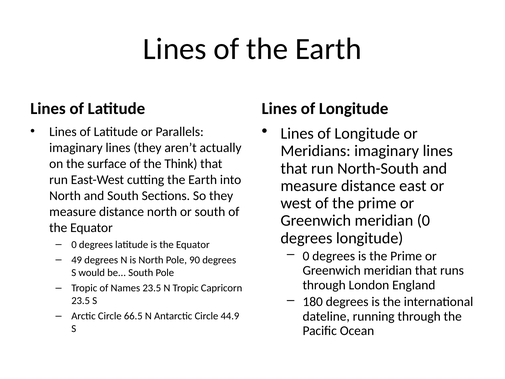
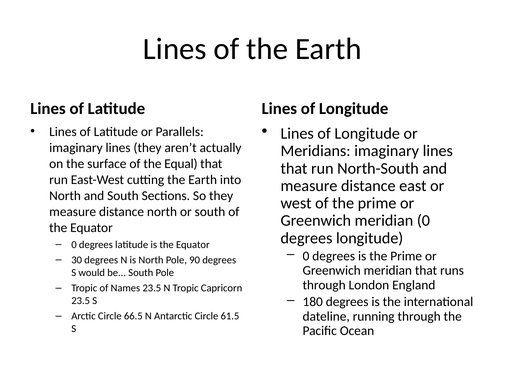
Think: Think -> Equal (181, 164)
49: 49 -> 30 (77, 260)
44.9: 44.9 -> 61.5 (230, 316)
